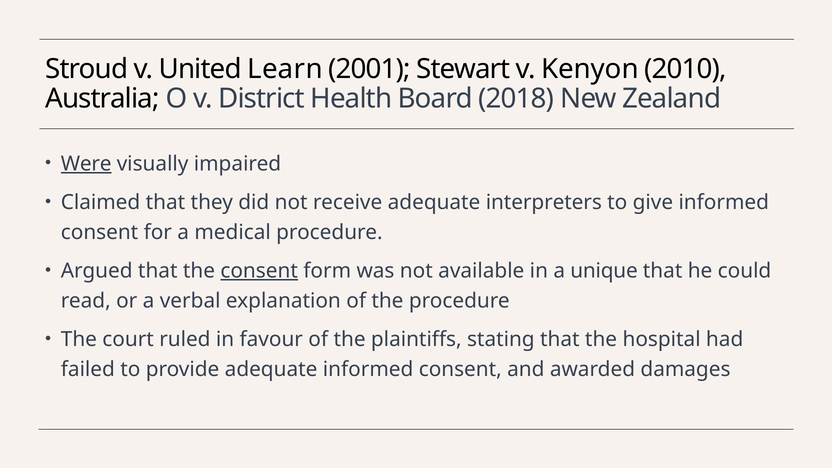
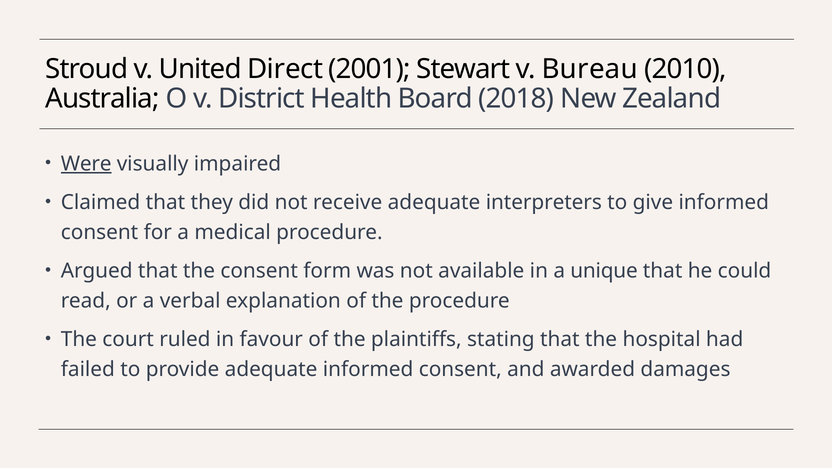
Learn: Learn -> Direct (285, 69)
Kenyon: Kenyon -> Bureau (590, 69)
consent underline: present -> none (259, 271)
